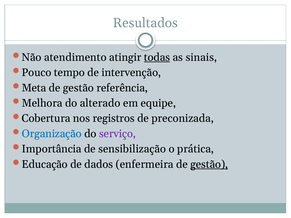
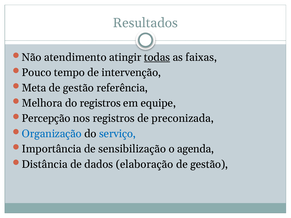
sinais: sinais -> faixas (201, 57)
do alterado: alterado -> registros (100, 103)
Cobertura: Cobertura -> Percepção (46, 119)
serviço colour: purple -> blue (117, 134)
prática: prática -> agenda (196, 149)
Educação: Educação -> Distância (45, 164)
enfermeira: enfermeira -> elaboração (145, 164)
gestão underline: present -> none (209, 164)
